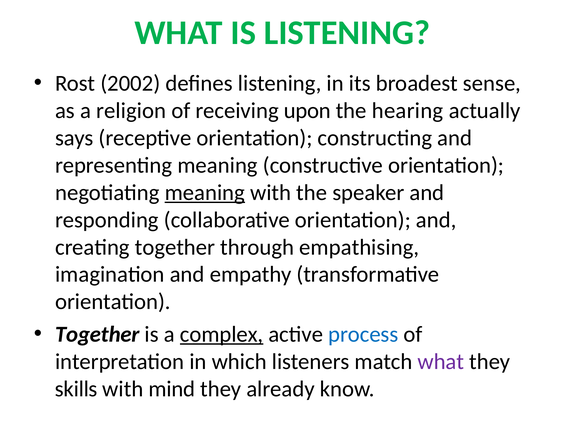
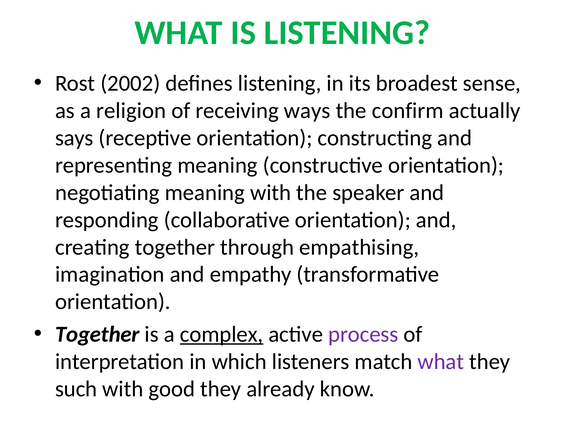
upon: upon -> ways (307, 110)
hearing: hearing -> confirm (408, 110)
meaning underline: present -> none (205, 192)
process colour: blue -> purple (363, 334)
skills: skills -> such (76, 389)
mind: mind -> good (172, 389)
